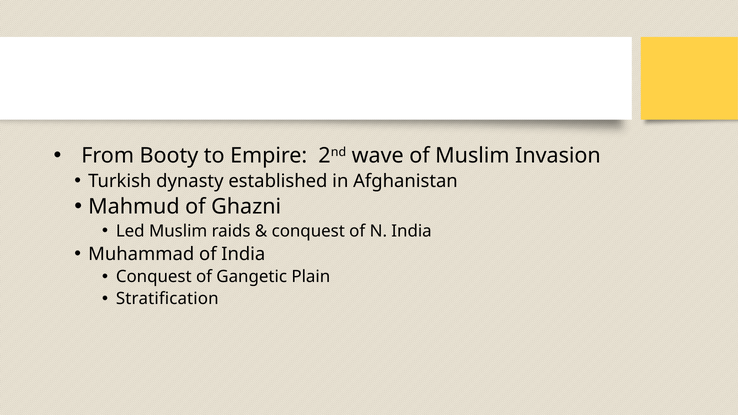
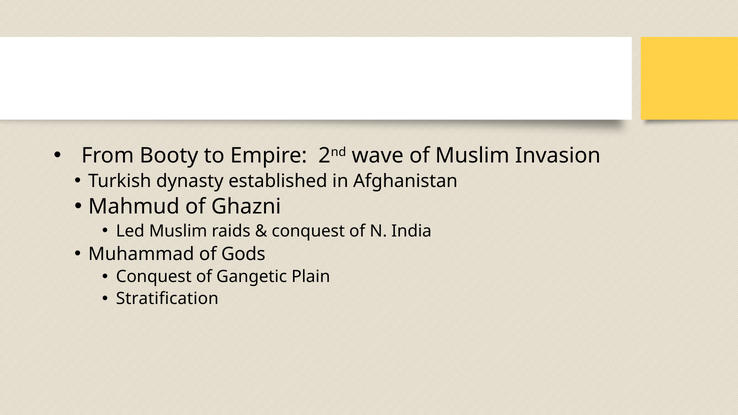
of India: India -> Gods (243, 254)
